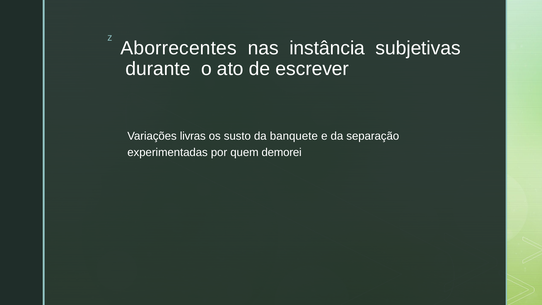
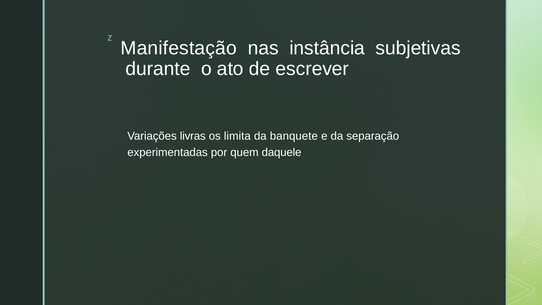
Aborrecentes: Aborrecentes -> Manifestação (179, 48)
susto: susto -> limita (237, 136)
demorei: demorei -> daquele (282, 152)
